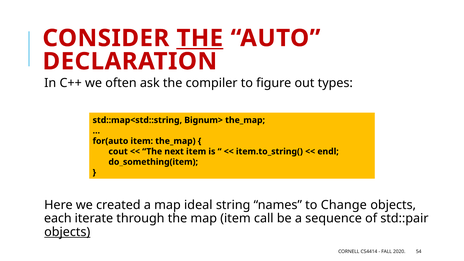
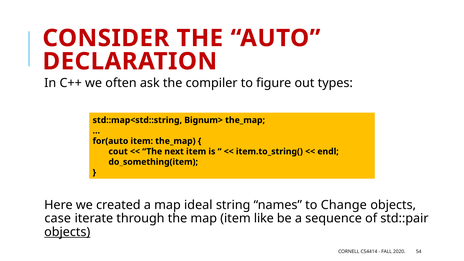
THE underline: present -> none (200, 38)
each: each -> case (58, 218)
call: call -> like (264, 218)
